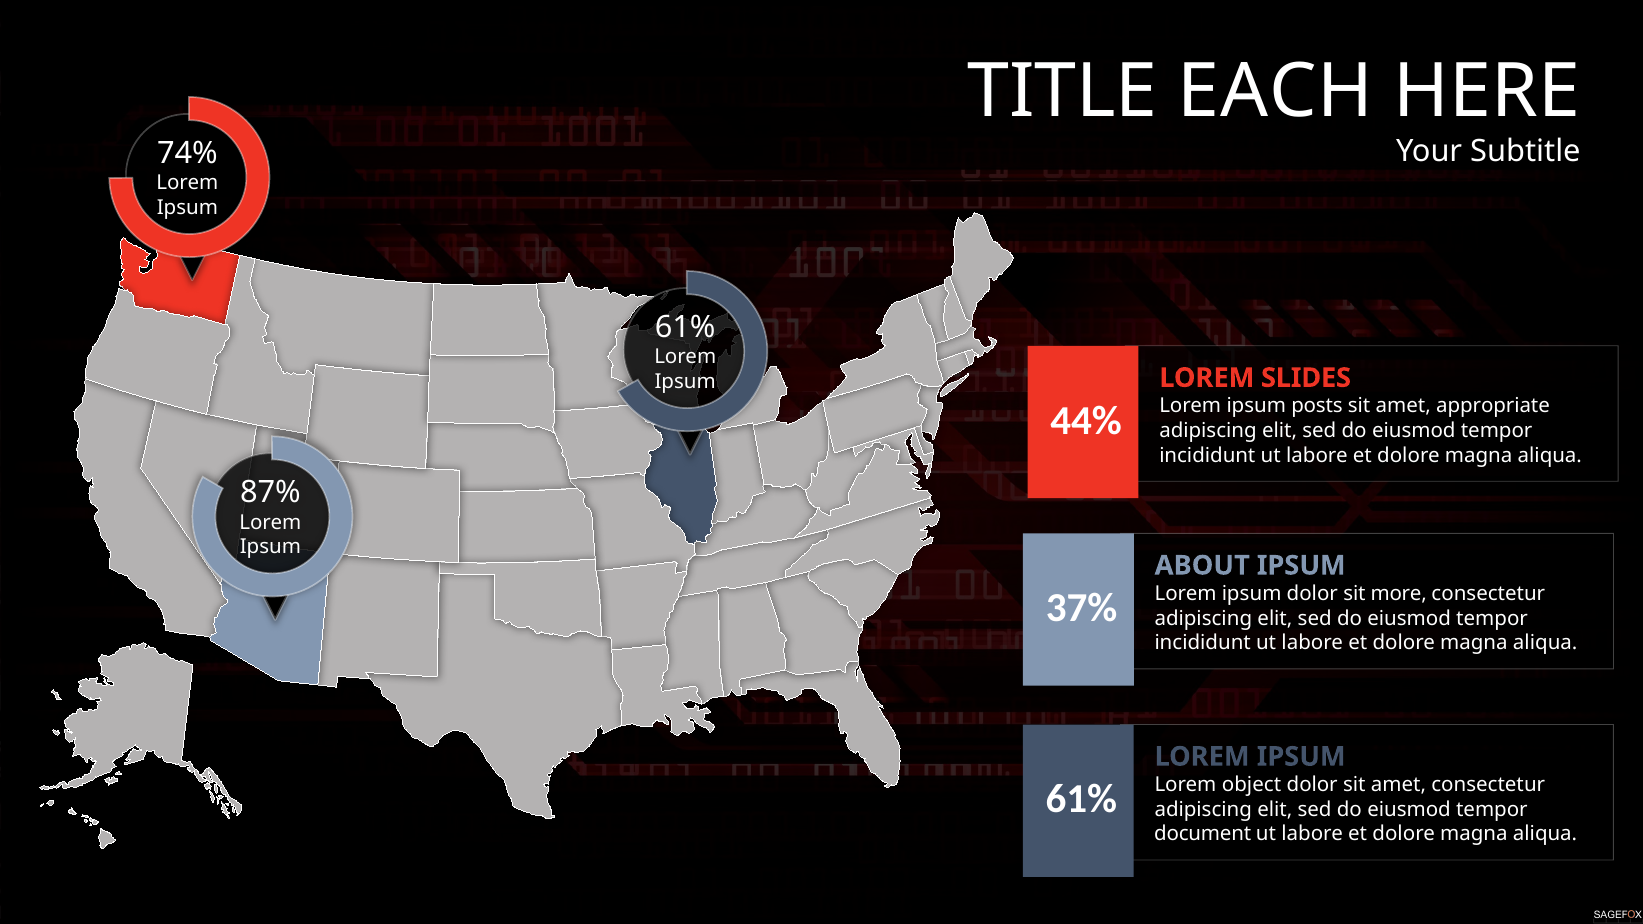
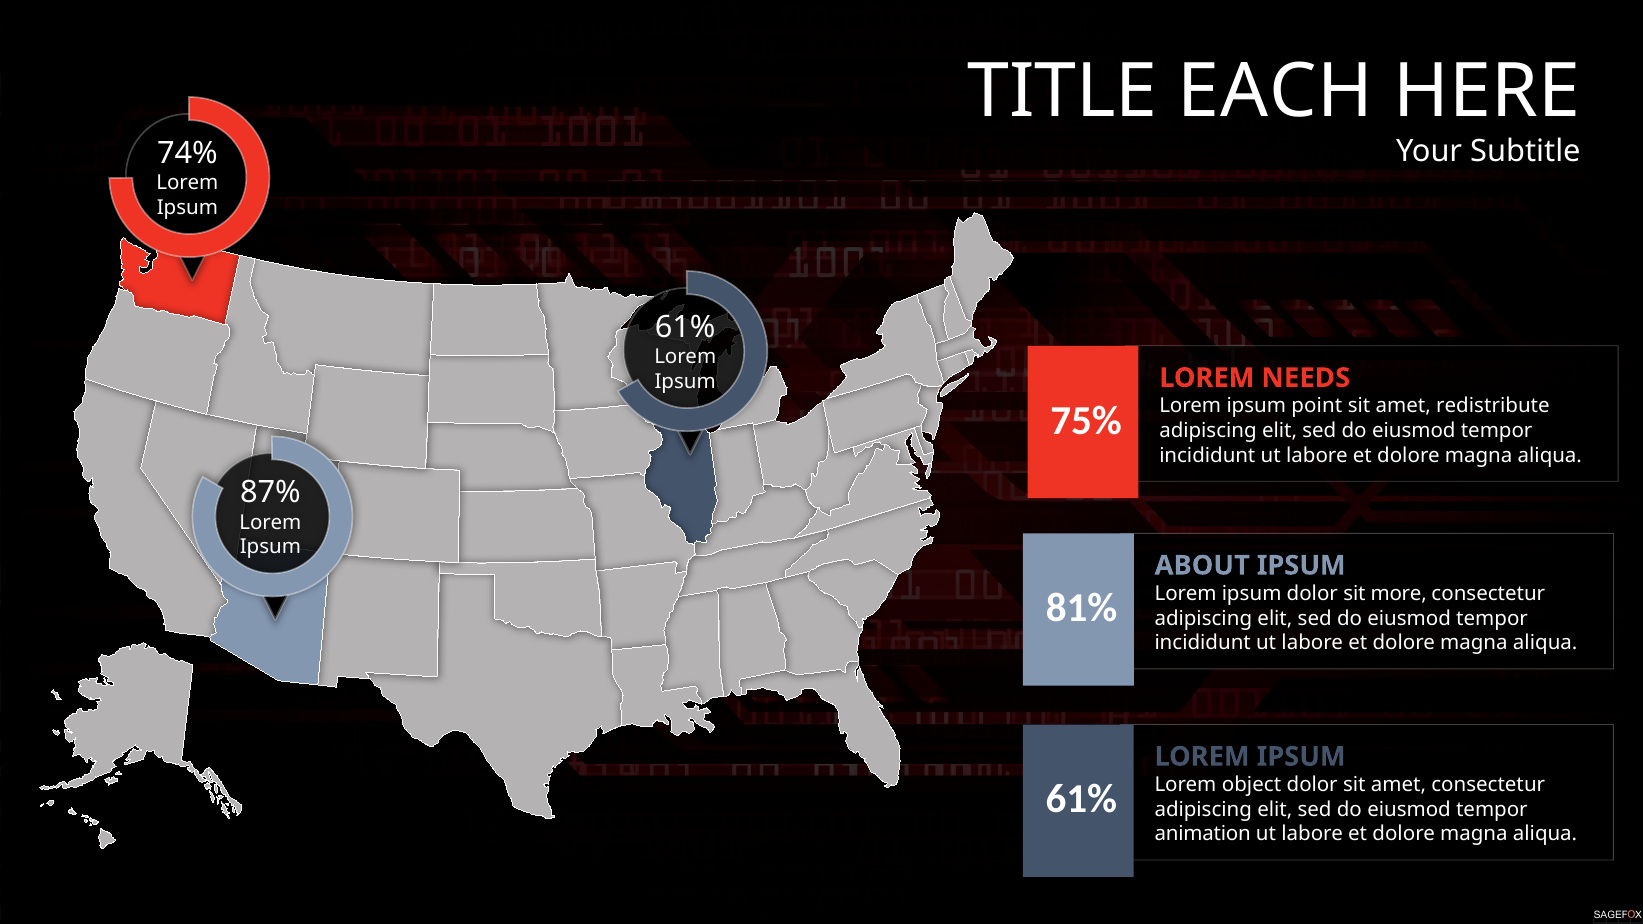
SLIDES: SLIDES -> NEEDS (1306, 378)
posts: posts -> point (1317, 406)
appropriate: appropriate -> redistribute (1493, 406)
44%: 44% -> 75% (1086, 421)
37%: 37% -> 81% (1081, 608)
document: document -> animation (1203, 834)
